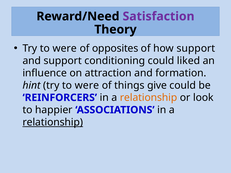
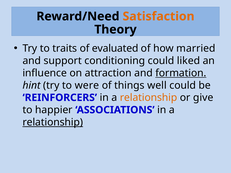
Satisfaction colour: purple -> orange (159, 16)
were: were -> traits (65, 48)
opposites: opposites -> evaluated (115, 48)
how support: support -> married (196, 48)
formation underline: none -> present (181, 73)
give: give -> well (157, 85)
look: look -> give (203, 98)
